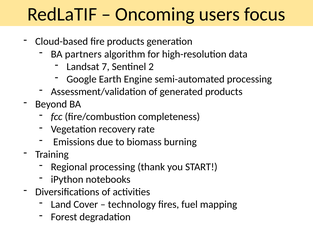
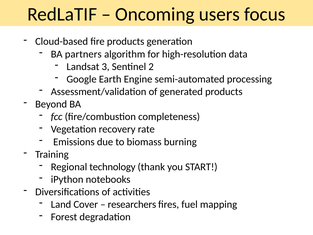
7: 7 -> 3 (106, 67)
Regional processing: processing -> technology (112, 167)
technology: technology -> researchers (132, 204)
